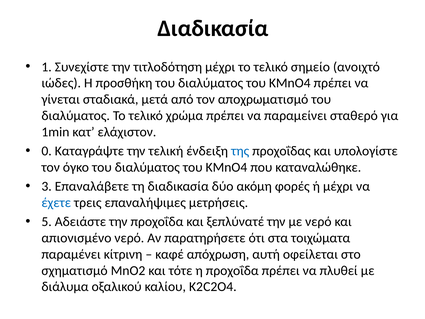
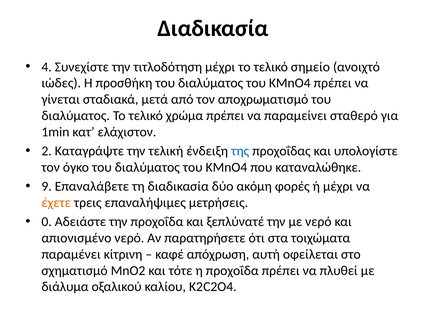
1: 1 -> 4 (47, 67)
0: 0 -> 2 (47, 151)
3: 3 -> 9 (47, 186)
έχετε colour: blue -> orange (56, 203)
5: 5 -> 0 (47, 221)
